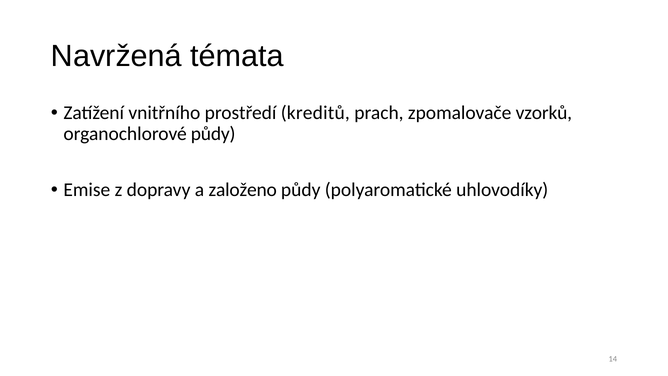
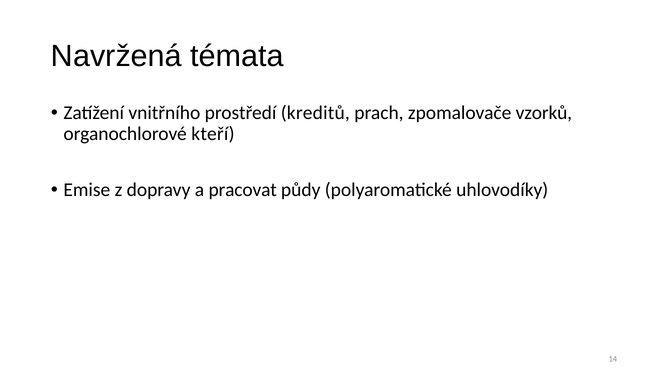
organochlorové půdy: půdy -> kteří (213, 134)
založeno: založeno -> pracovat (243, 190)
